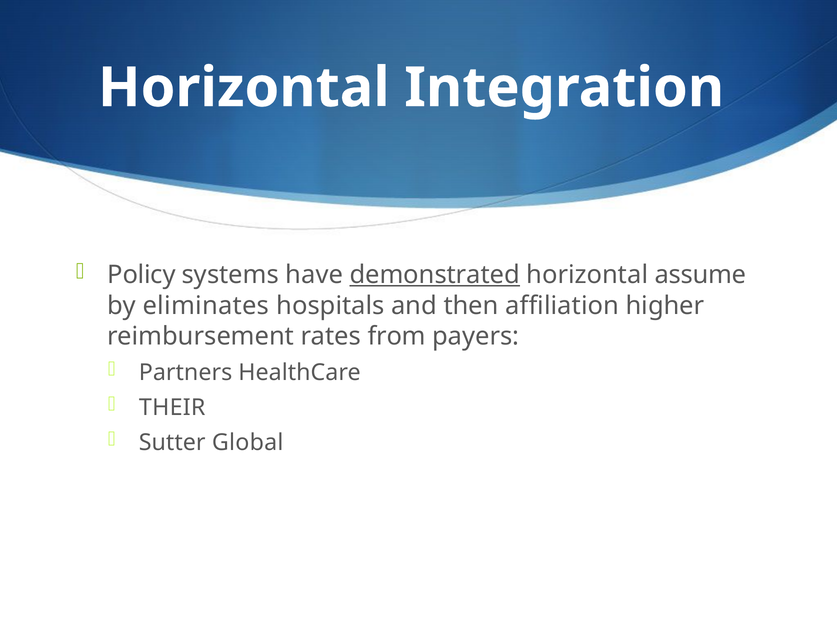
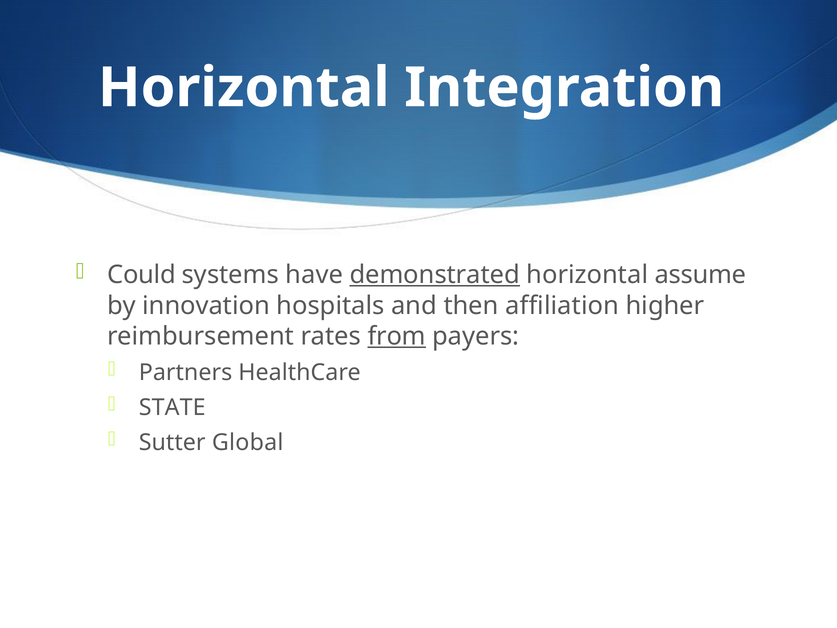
Policy: Policy -> Could (141, 275)
eliminates: eliminates -> innovation (206, 306)
from underline: none -> present (397, 336)
THEIR: THEIR -> STATE (172, 407)
